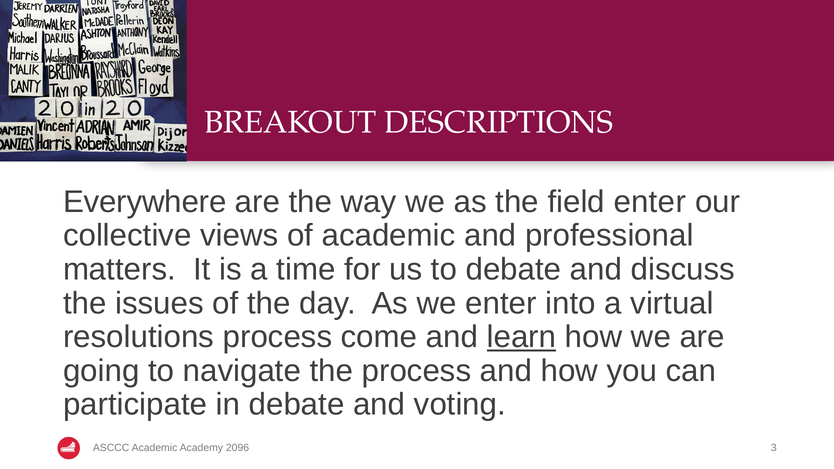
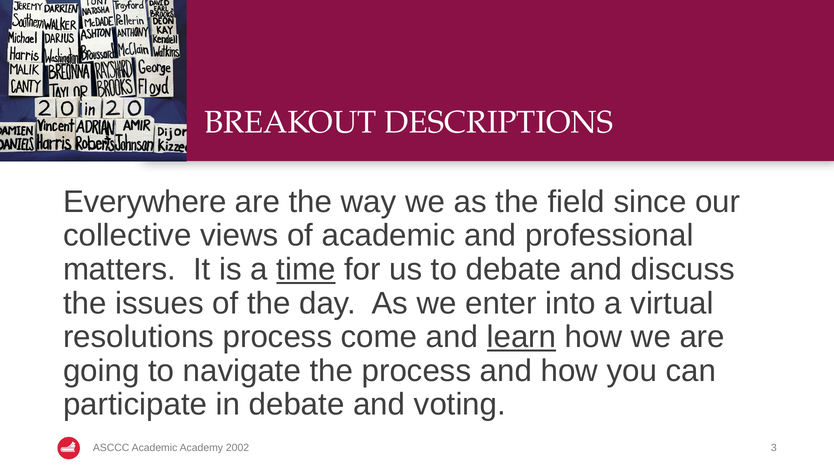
field enter: enter -> since (650, 202)
time underline: none -> present (306, 270)
2096: 2096 -> 2002 (238, 448)
